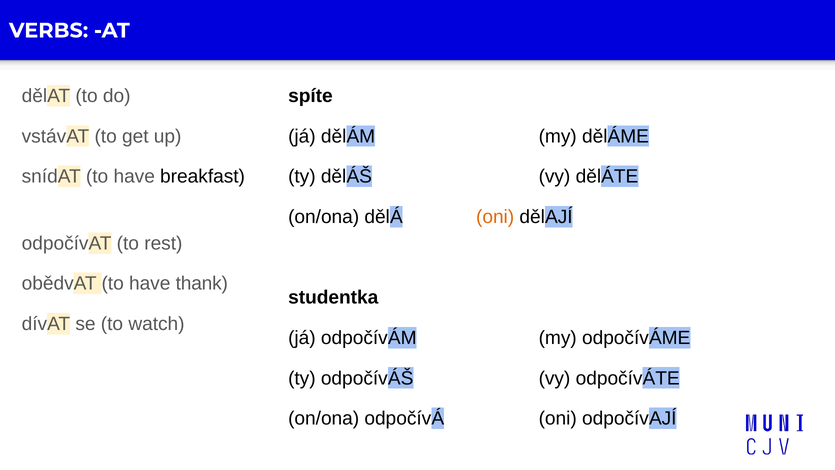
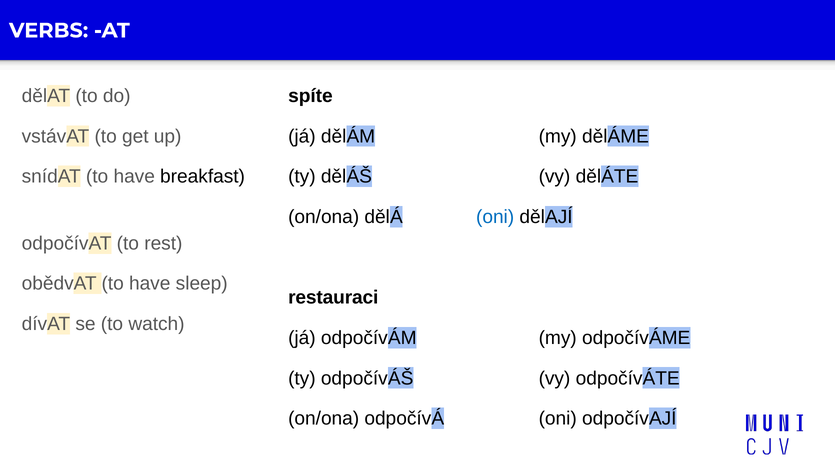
oni colour: orange -> blue (495, 217)
thank: thank -> sleep (202, 283)
studentka: studentka -> restauraci (333, 297)
